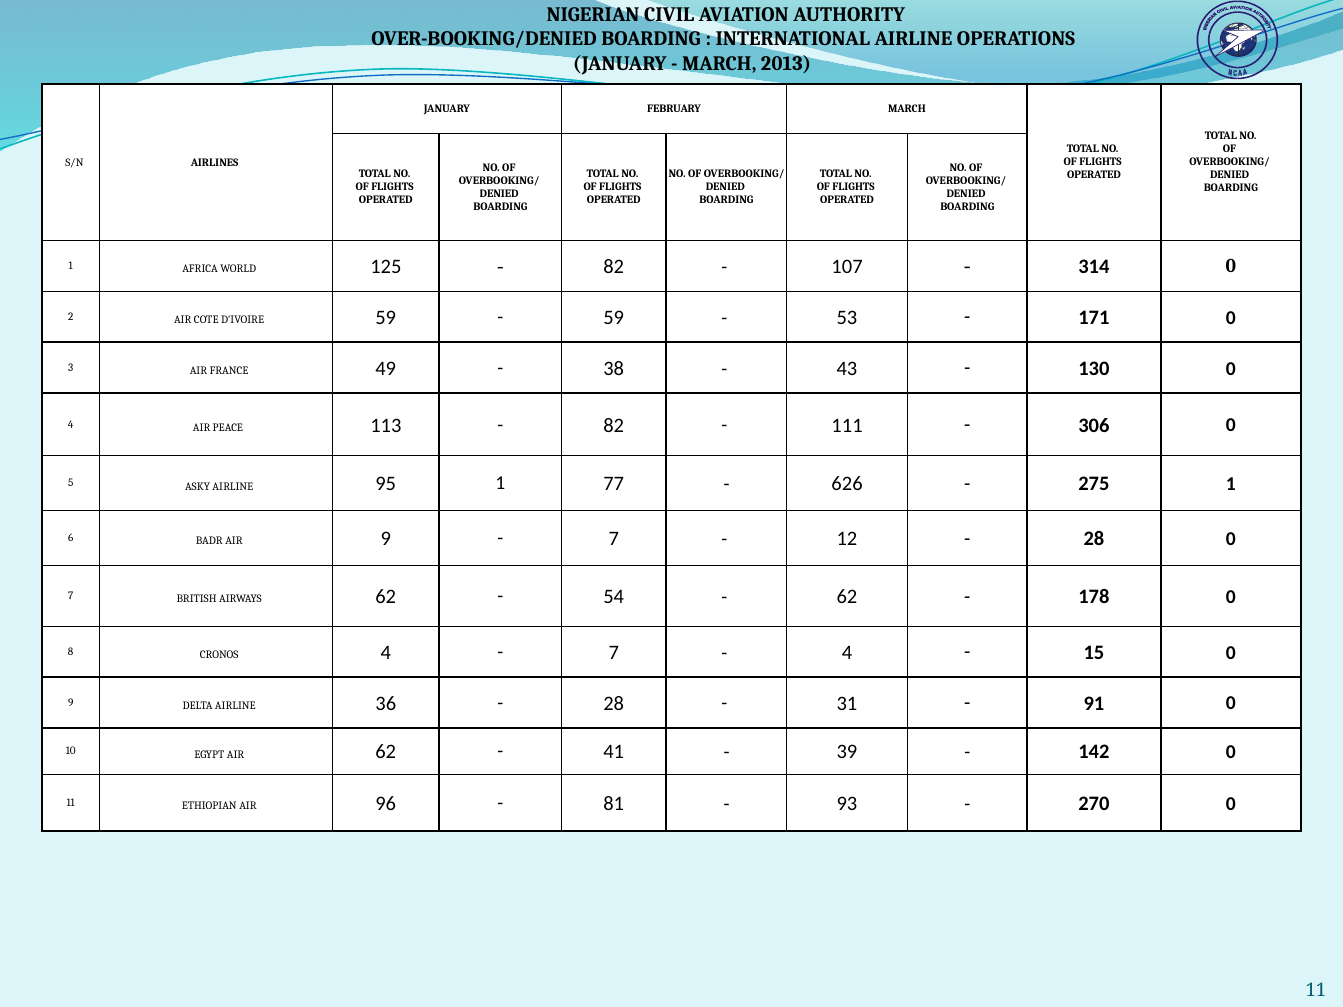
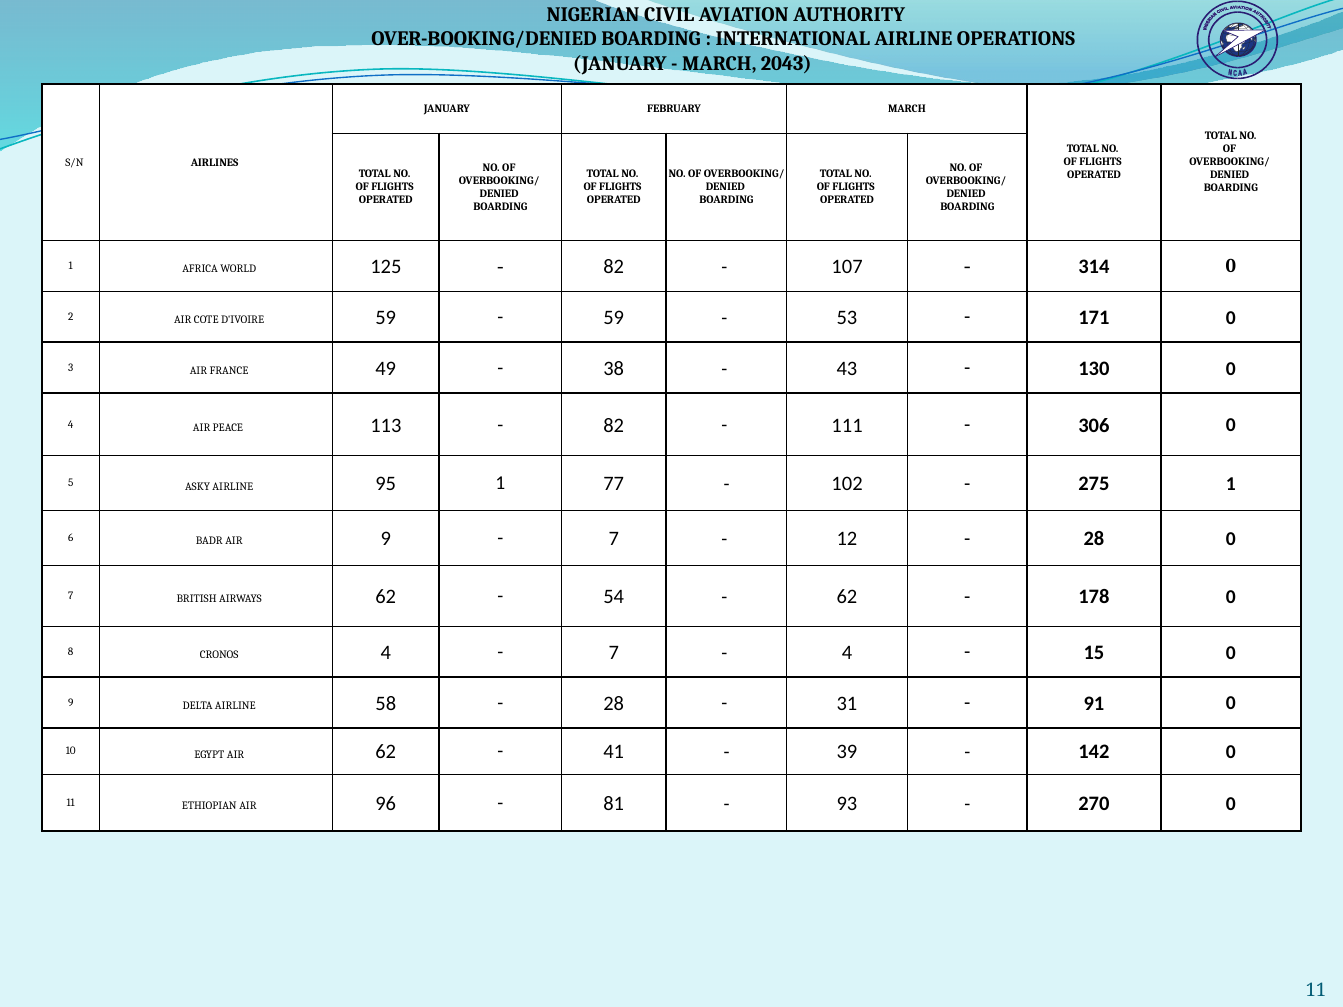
2013: 2013 -> 2043 (786, 64)
626: 626 -> 102 (847, 484)
36: 36 -> 58 (386, 704)
